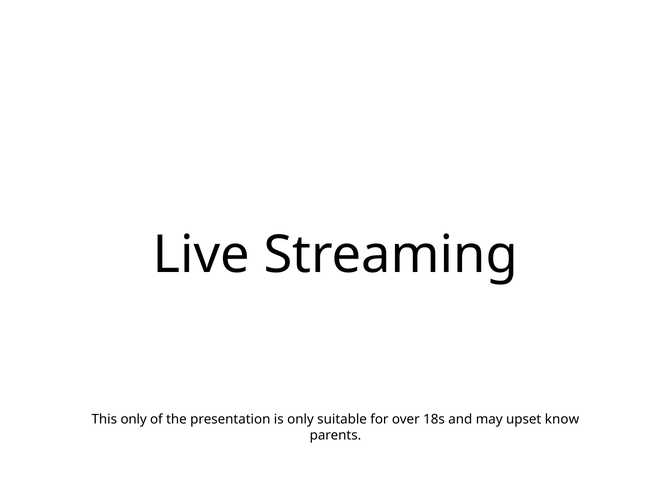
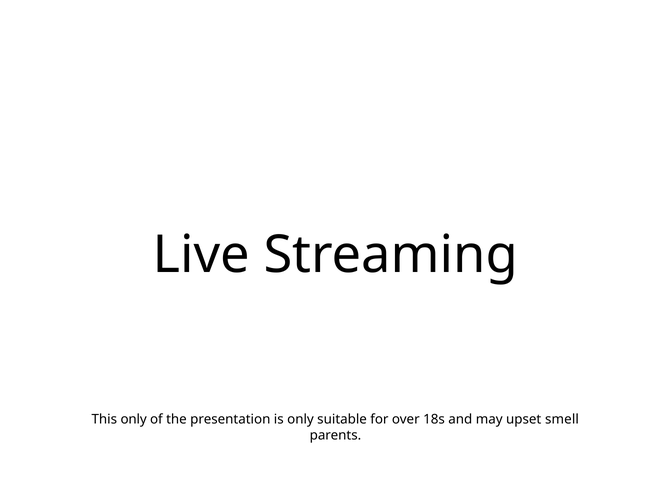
know: know -> smell (562, 420)
